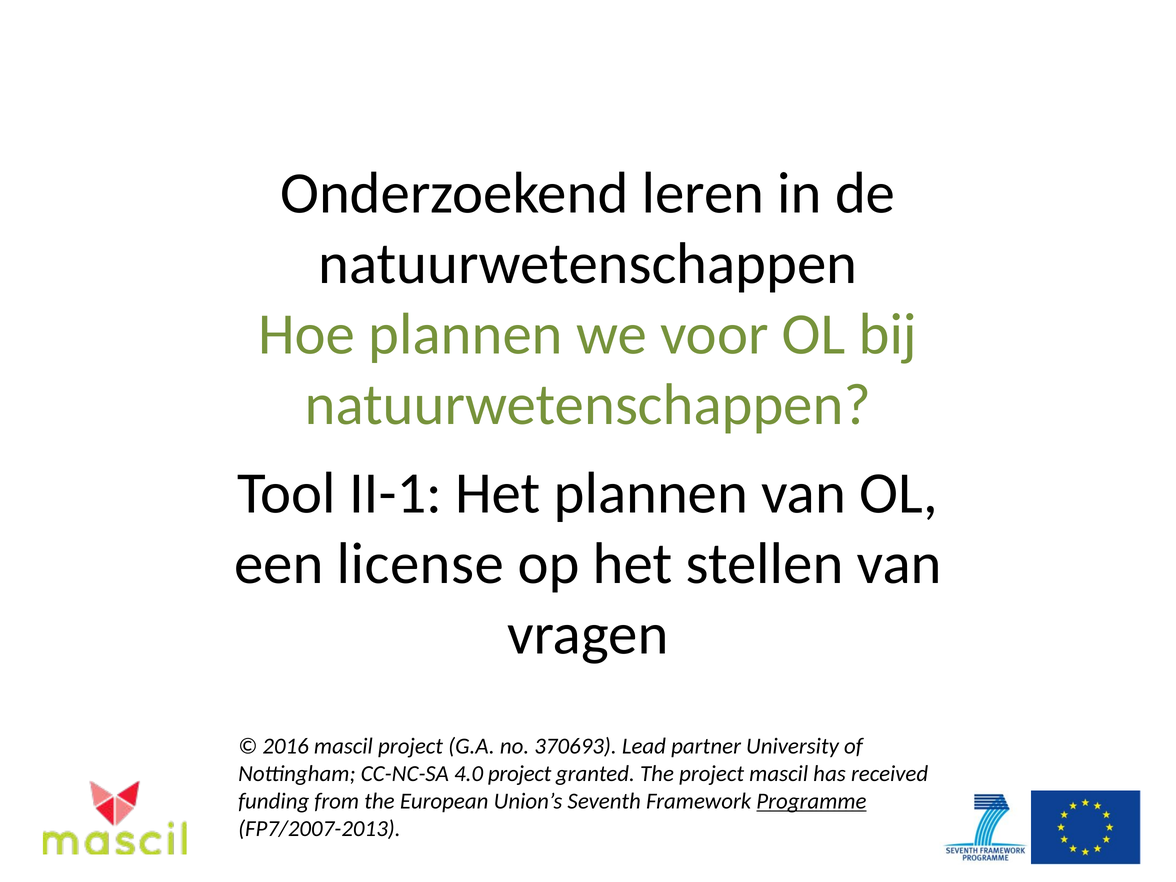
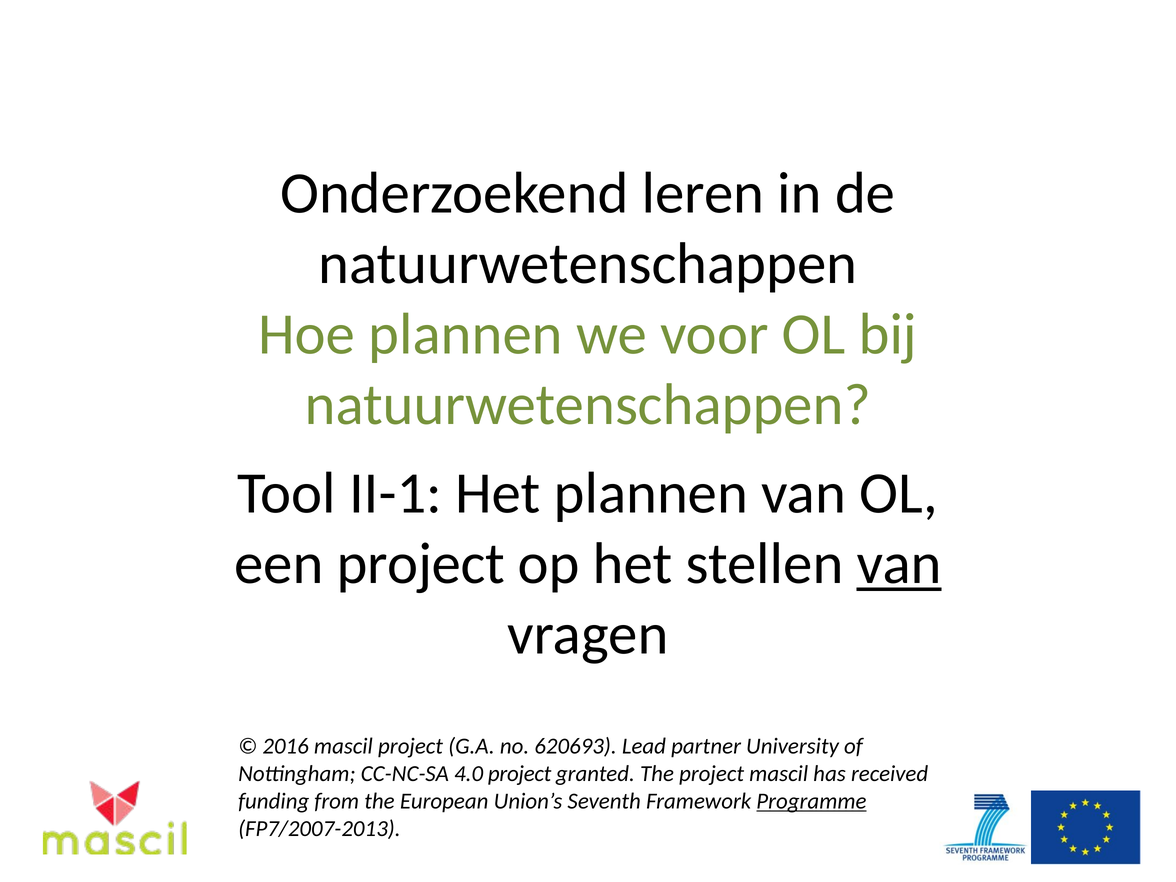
een license: license -> project (421, 564)
van underline: none -> present (899, 564)
370693: 370693 -> 620693 (576, 746)
